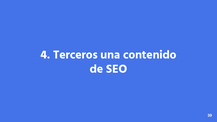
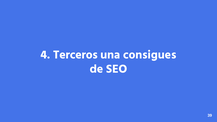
contenido: contenido -> consigues (150, 55)
